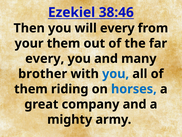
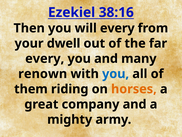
38:46: 38:46 -> 38:16 (116, 12)
your them: them -> dwell (64, 43)
brother: brother -> renown (43, 74)
horses colour: blue -> orange (134, 89)
